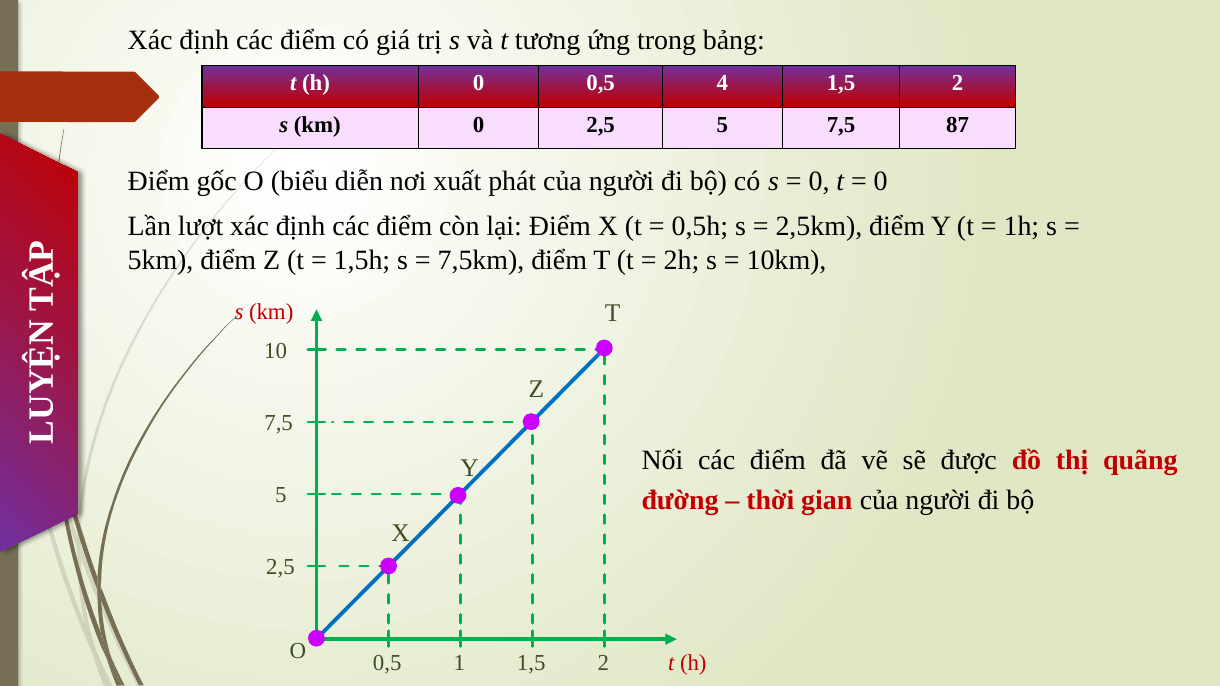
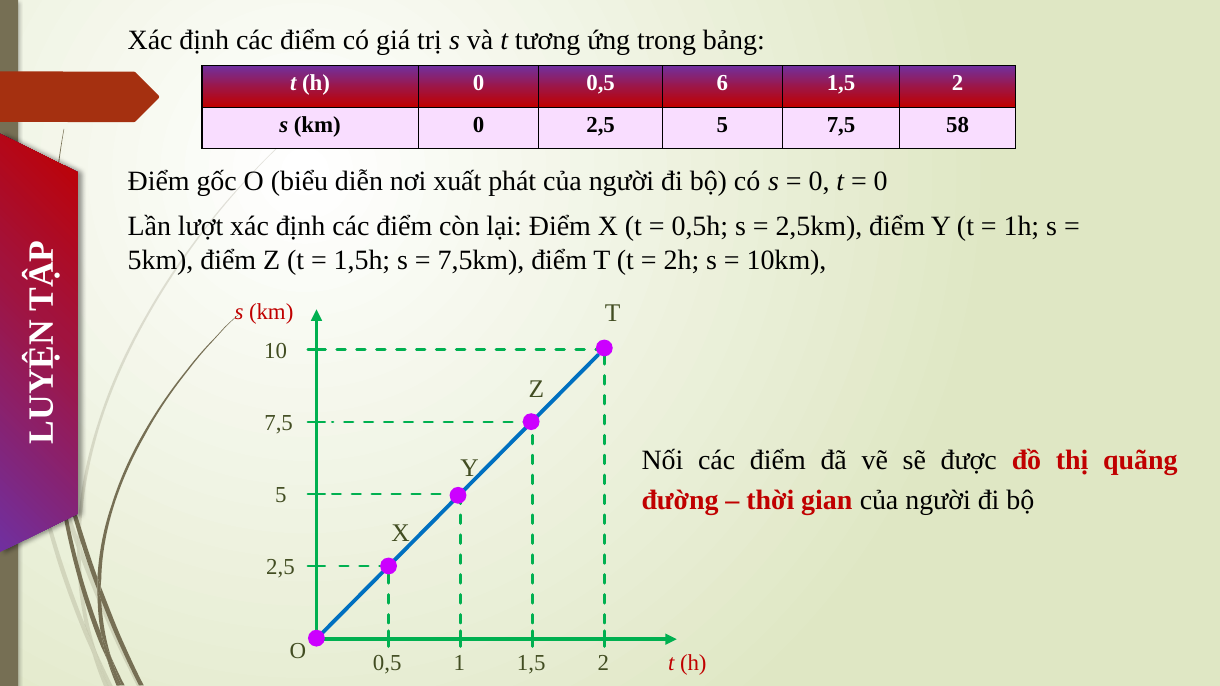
4: 4 -> 6 (722, 83)
87: 87 -> 58 (958, 125)
